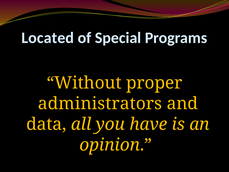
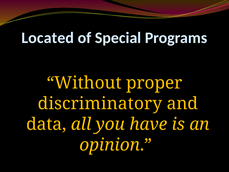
administrators: administrators -> discriminatory (100, 103)
